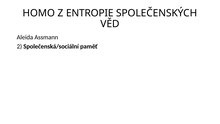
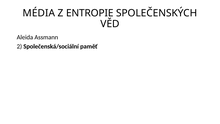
HOMO: HOMO -> MÉDIA (39, 13)
